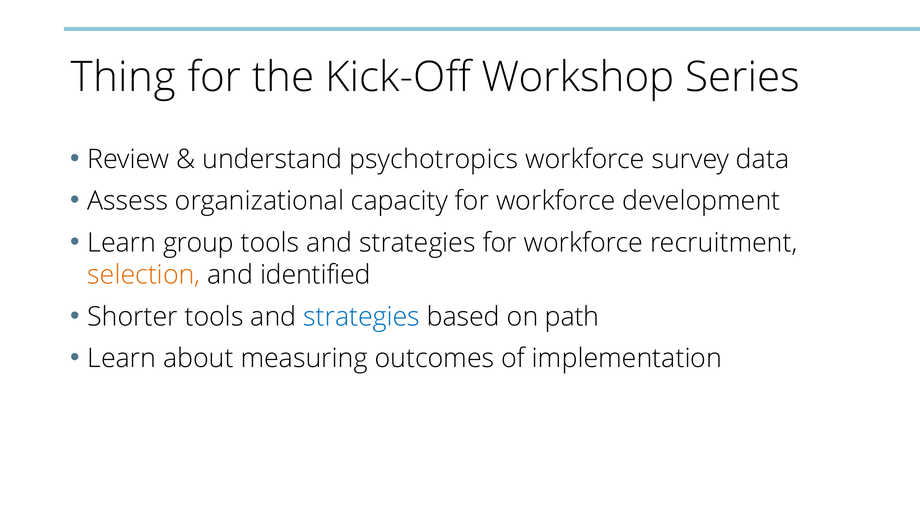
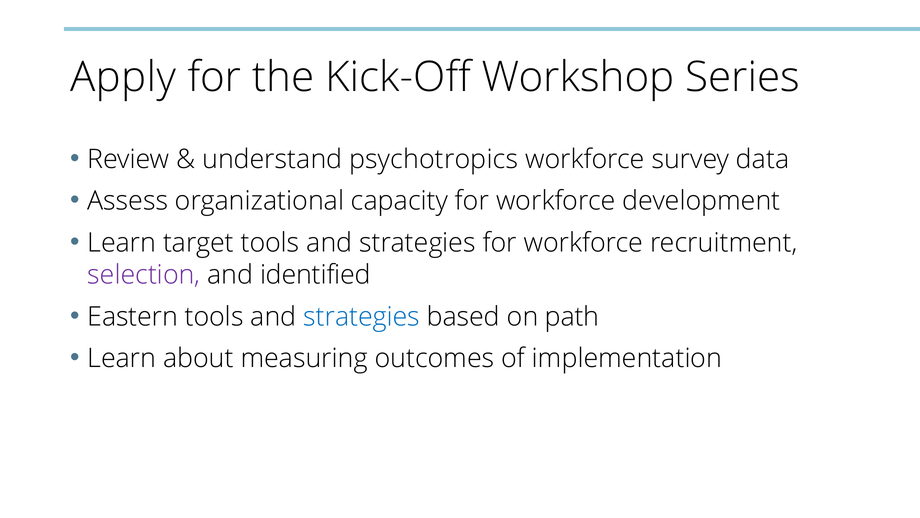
Thing: Thing -> Apply (123, 77)
group: group -> target (198, 243)
selection colour: orange -> purple (144, 275)
Shorter: Shorter -> Eastern (133, 316)
